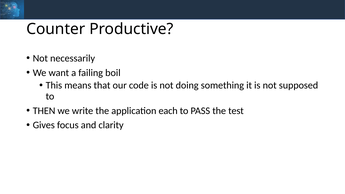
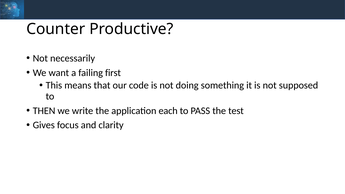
boil: boil -> first (113, 73)
